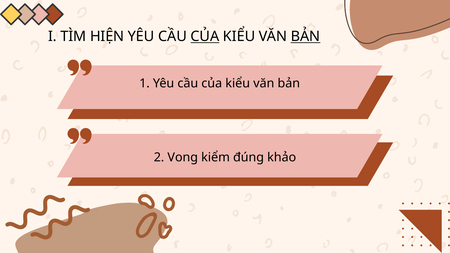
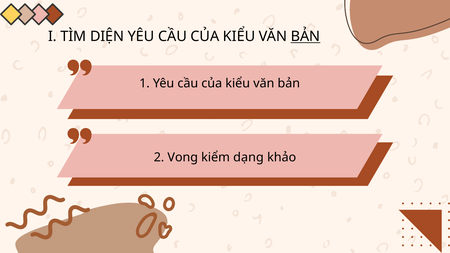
HIỆN: HIỆN -> DIỆN (107, 37)
CỦA underline: present -> none (205, 37)
đúng: đúng -> dạng (248, 157)
